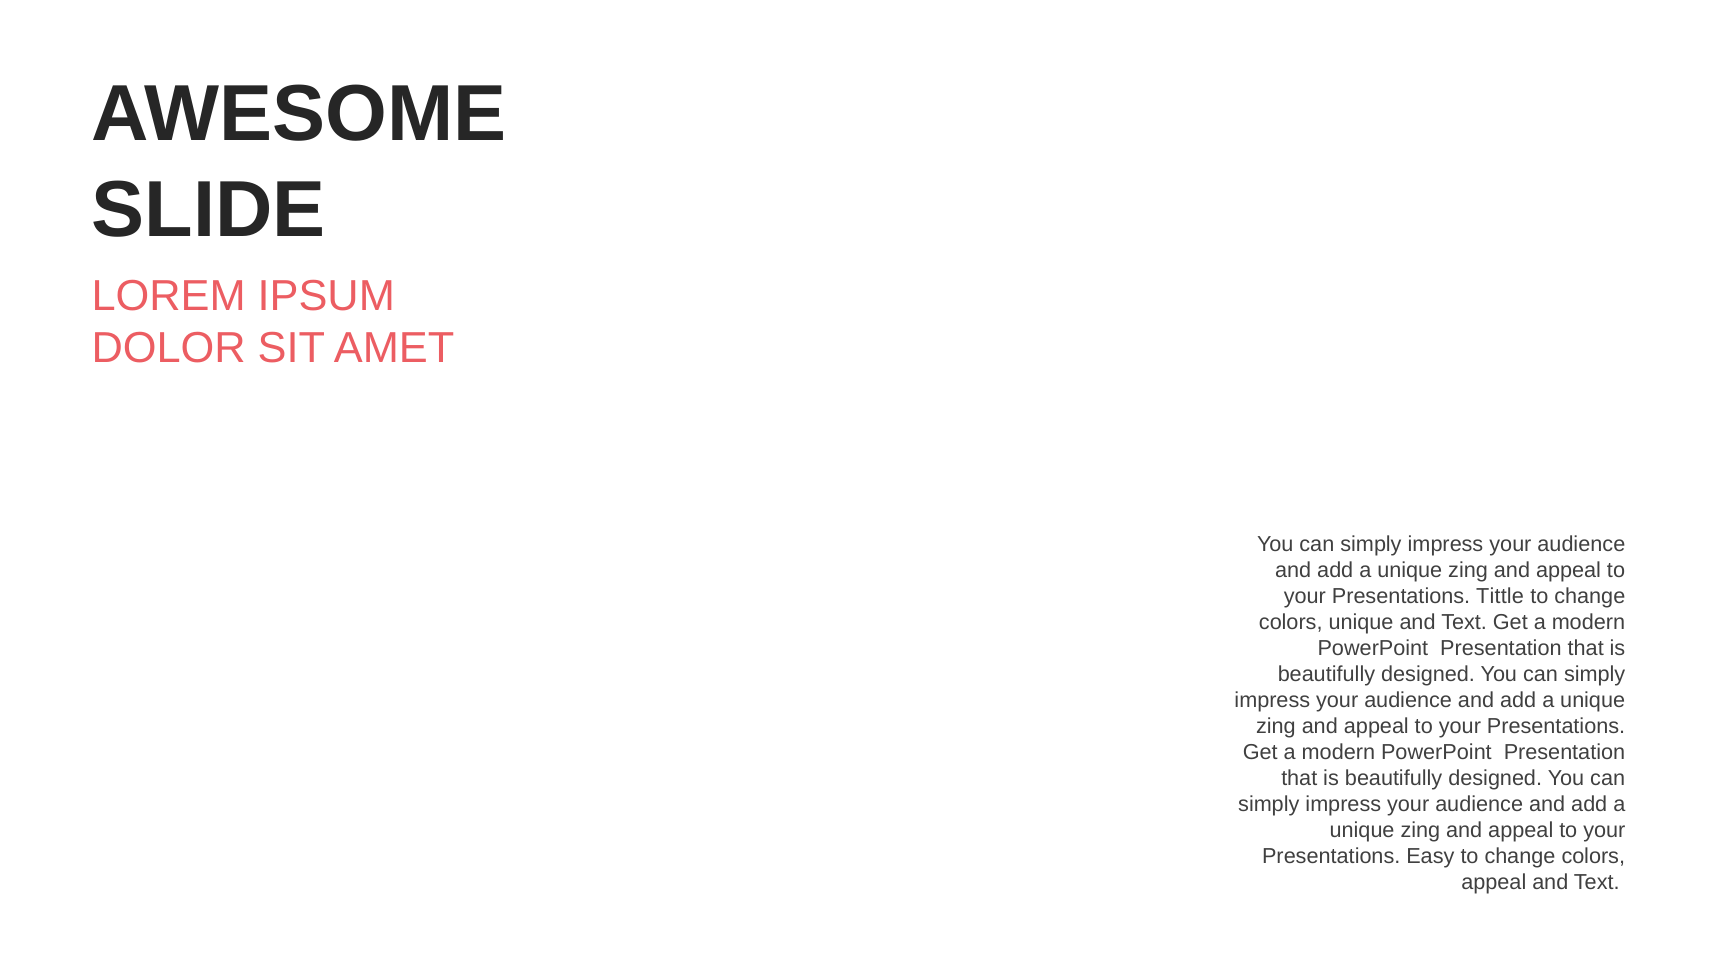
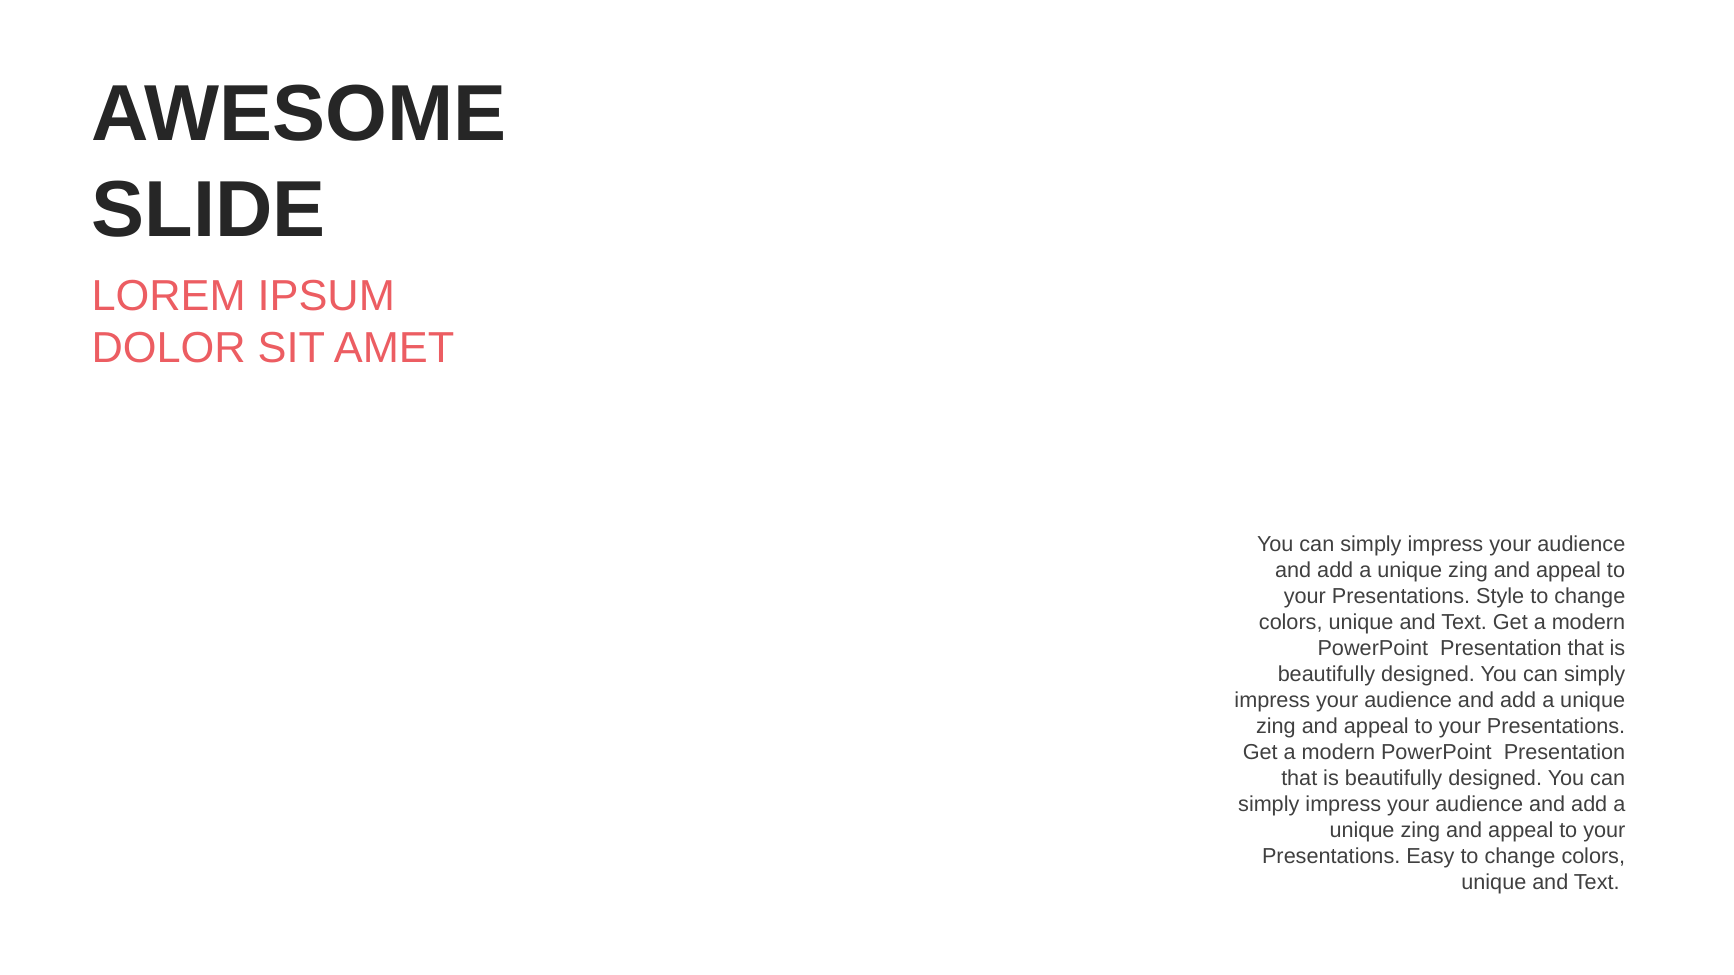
Tittle: Tittle -> Style (1500, 596)
appeal: appeal -> unique (1494, 882)
